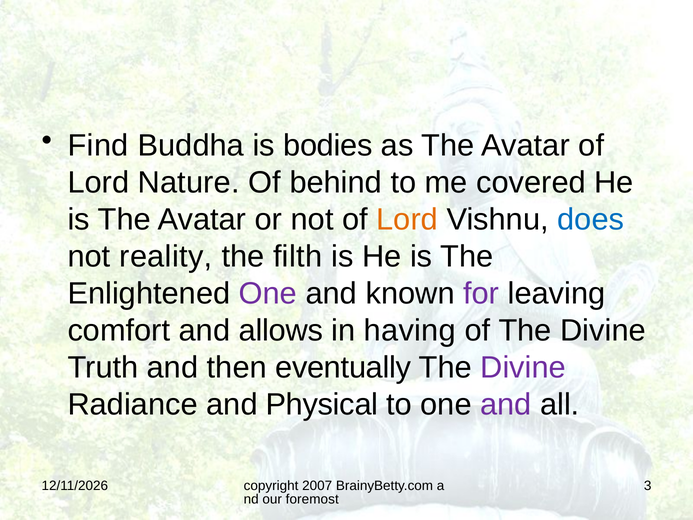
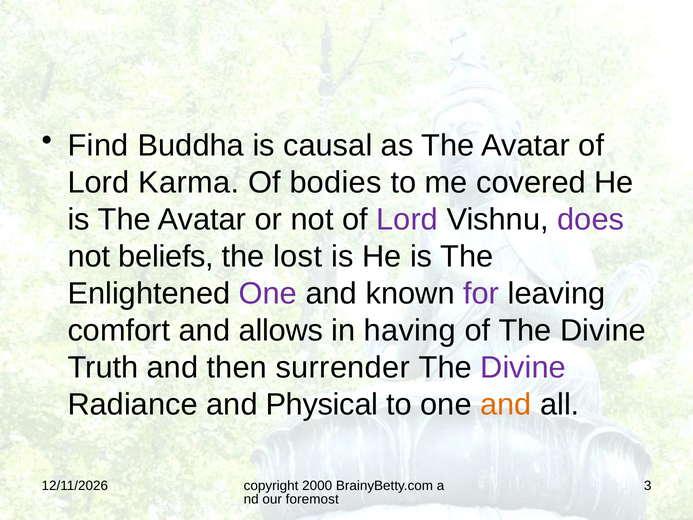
bodies: bodies -> causal (328, 145)
Nature: Nature -> Karma (189, 182)
behind: behind -> bodies (336, 182)
Lord colour: orange -> purple (407, 219)
does colour: blue -> purple (591, 219)
reality: reality -> beliefs (166, 256)
filth: filth -> lost (298, 256)
eventually: eventually -> surrender (343, 367)
and colour: purple -> orange (506, 404)
2007: 2007 -> 2000 (317, 486)
